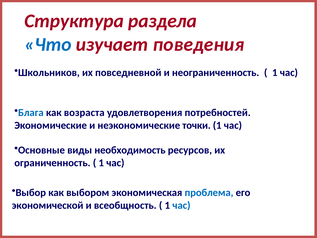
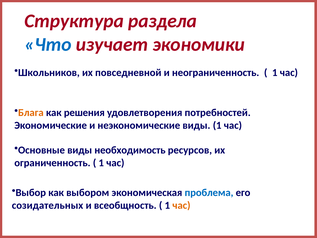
поведения: поведения -> экономики (199, 44)
Блага colour: blue -> orange (31, 113)
возраста: возраста -> решения (84, 113)
неэкономические точки: точки -> виды (196, 125)
экономической: экономической -> созидательных (48, 205)
час colour: blue -> orange (181, 205)
